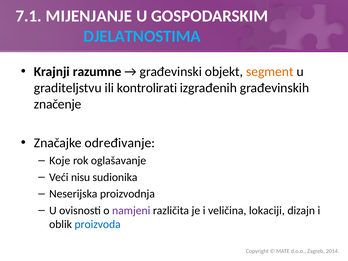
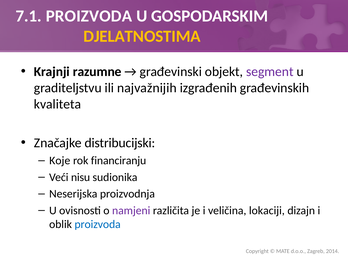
7.1 MIJENJANJE: MIJENJANJE -> PROIZVODA (89, 16)
DJELATNOSTIMA colour: light blue -> yellow (142, 36)
segment colour: orange -> purple (270, 72)
kontrolirati: kontrolirati -> najvažnijih (147, 88)
značenje: značenje -> kvaliteta (58, 104)
određivanje: određivanje -> distribucijski (120, 143)
oglašavanje: oglašavanje -> financiranju (119, 161)
